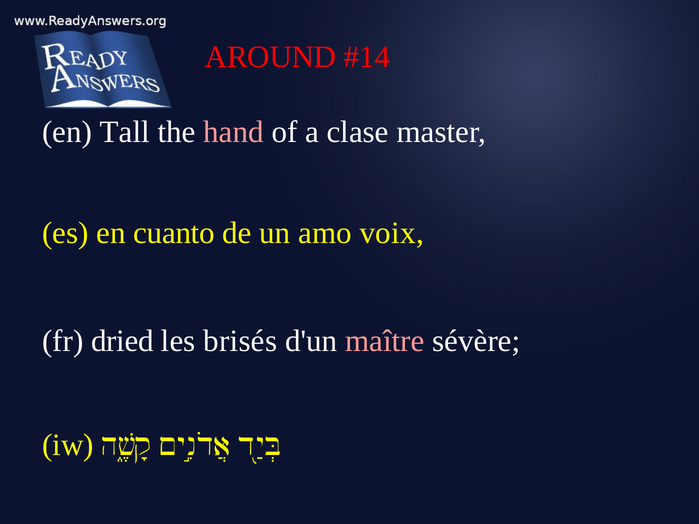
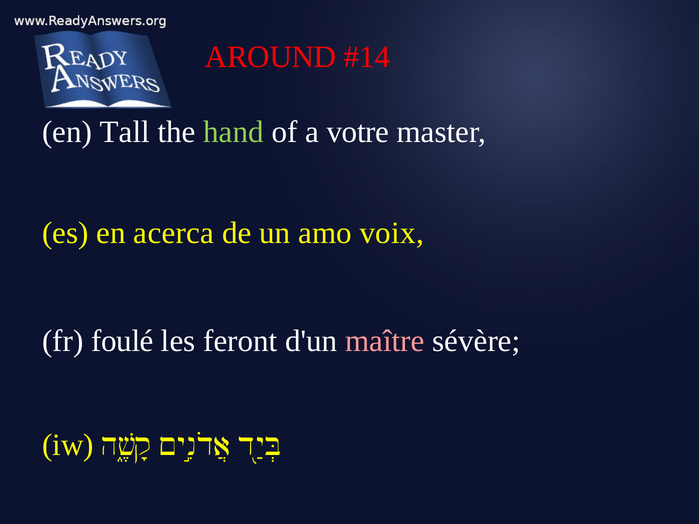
hand colour: pink -> light green (234, 132)
clase: clase -> votre (358, 132)
cuanto: cuanto -> acerca (174, 233)
dried: dried -> foulé (122, 341)
brisés: brisés -> feront (240, 341)
